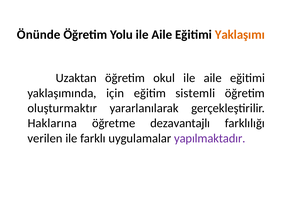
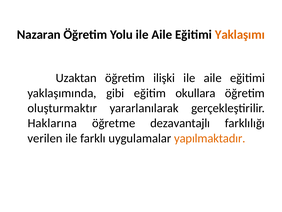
Önünde: Önünde -> Nazaran (39, 34)
okul: okul -> ilişki (164, 78)
için: için -> gibi (115, 93)
sistemli: sistemli -> okullara (195, 93)
yapılmaktadır colour: purple -> orange (210, 138)
